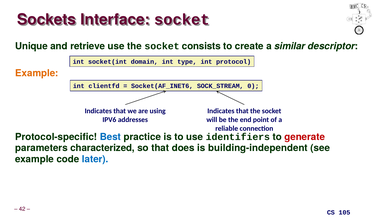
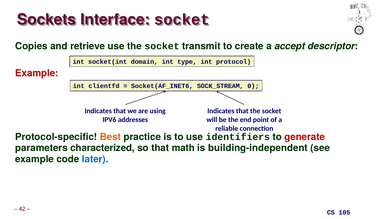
Unique: Unique -> Copies (31, 46)
consists: consists -> transmit (201, 46)
similar: similar -> accept (290, 46)
Example colour: orange -> red (37, 73)
Best colour: blue -> orange (110, 137)
does: does -> math (183, 148)
